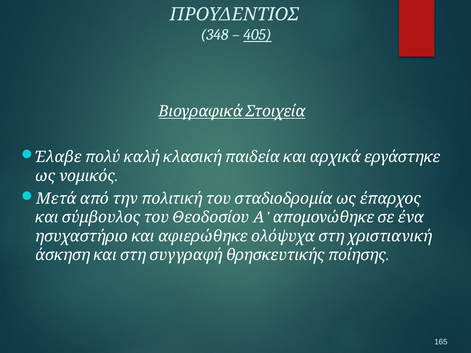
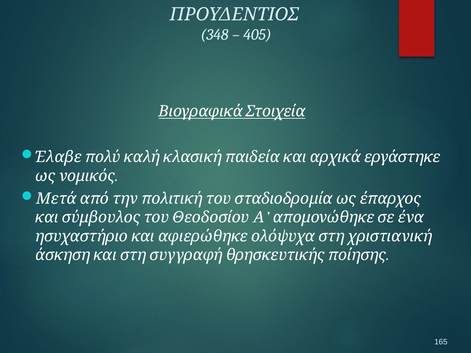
405 underline: present -> none (257, 35)
